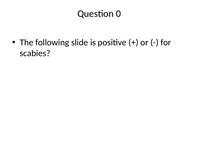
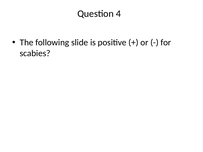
0: 0 -> 4 (118, 14)
